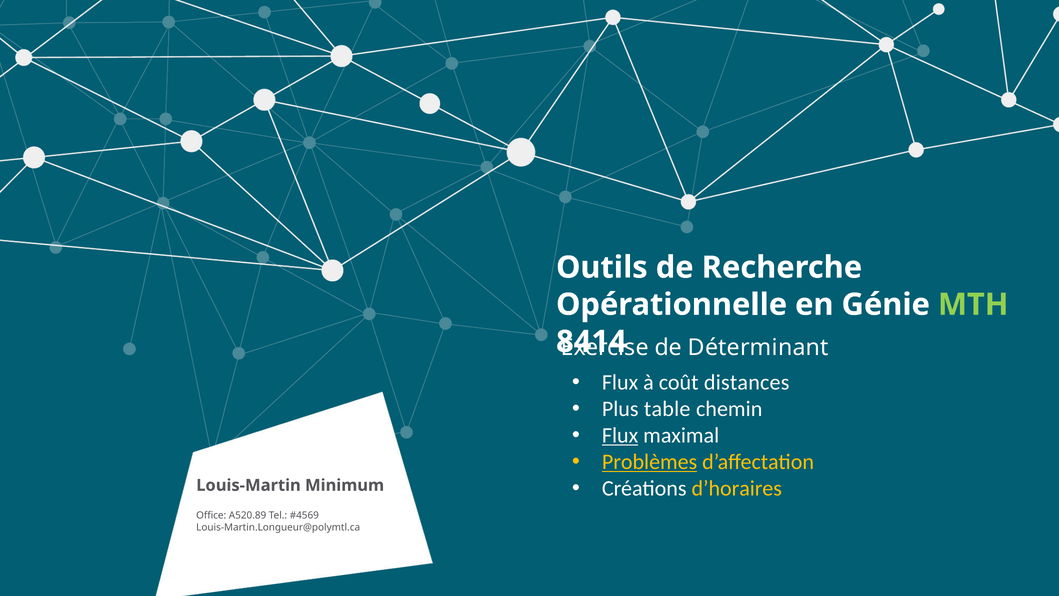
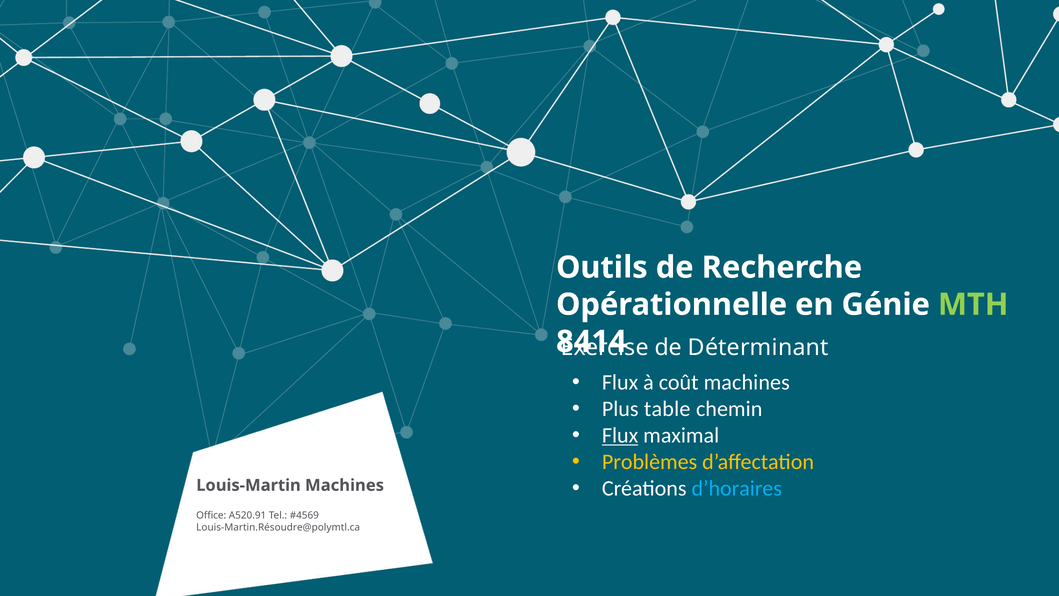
coût distances: distances -> machines (747, 382)
Problèmes underline: present -> none (650, 462)
d’horaires colour: yellow -> light blue (737, 488)
Louis-Martin Minimum: Minimum -> Machines (345, 485)
A520.89: A520.89 -> A520.91 (248, 515)
Louis-Martin.Longueur@polymtl.ca: Louis-Martin.Longueur@polymtl.ca -> Louis-Martin.Résoudre@polymtl.ca (278, 527)
